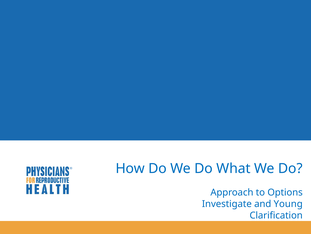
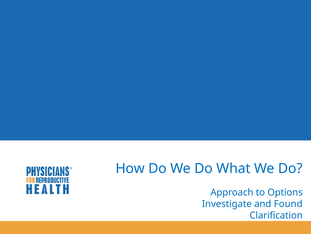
Young: Young -> Found (288, 203)
